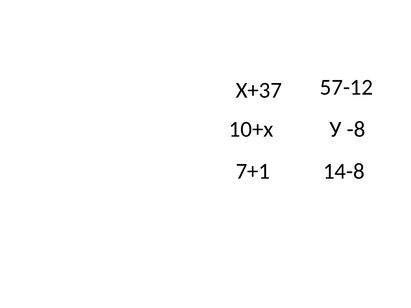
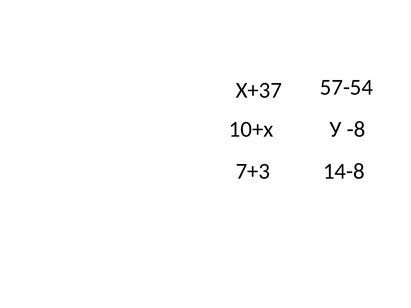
57-12: 57-12 -> 57-54 (347, 87)
7+1: 7+1 -> 7+3 (253, 171)
